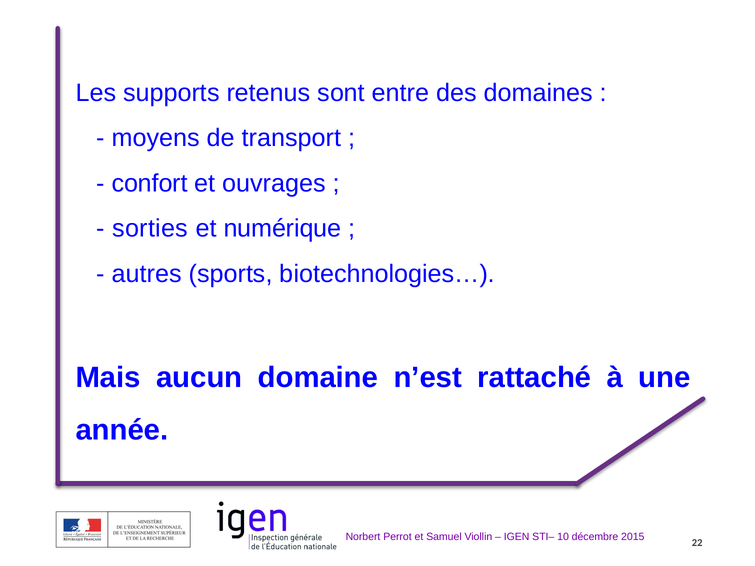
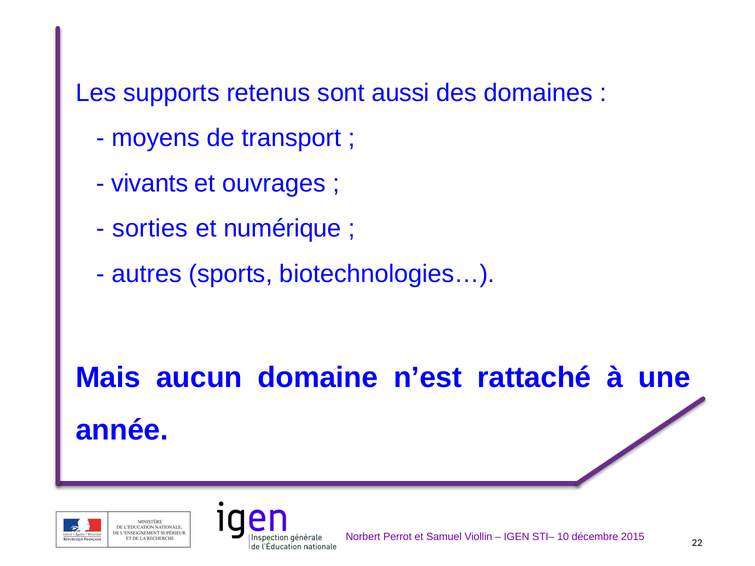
entre: entre -> aussi (401, 93)
confort: confort -> vivants (150, 183)
